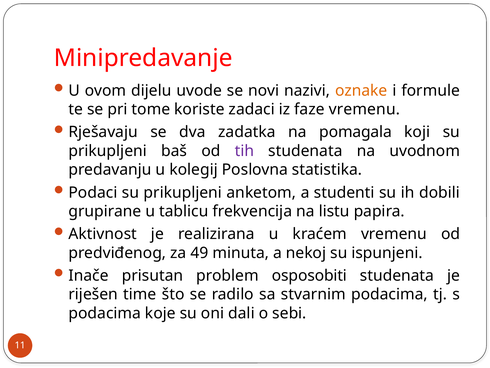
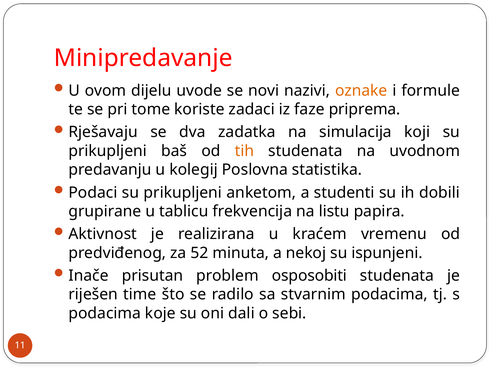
faze vremenu: vremenu -> priprema (365, 109)
pomagala: pomagala -> simulacija (356, 132)
tih colour: purple -> orange (244, 151)
49: 49 -> 52 (199, 253)
